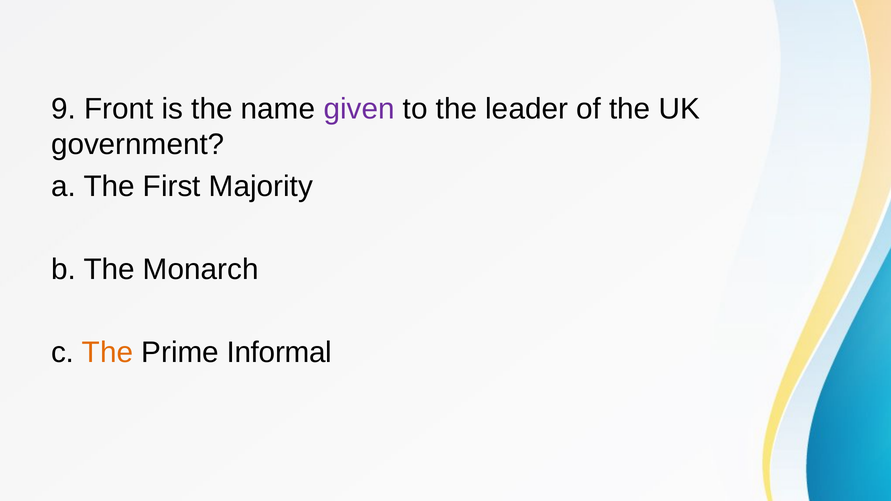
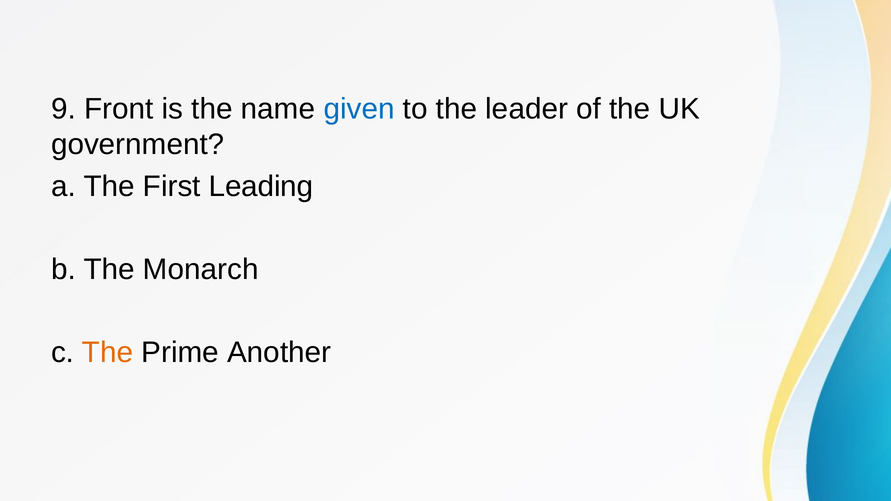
given colour: purple -> blue (359, 109)
Majority: Majority -> Leading (261, 186)
Informal: Informal -> Another (279, 353)
